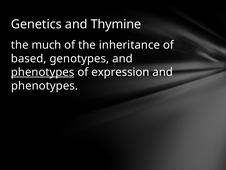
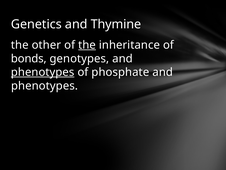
much: much -> other (46, 45)
the underline: none -> present (87, 45)
based: based -> bonds (29, 58)
expression: expression -> phosphate (120, 72)
